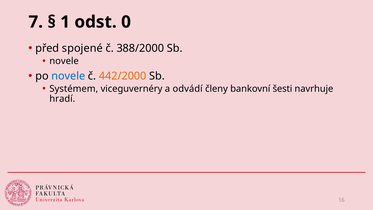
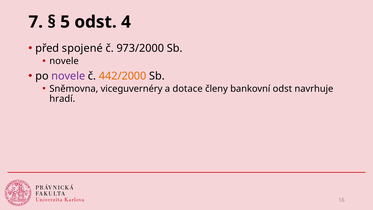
1: 1 -> 5 (65, 22)
0: 0 -> 4 (126, 22)
388/2000: 388/2000 -> 973/2000 (140, 48)
novele colour: blue -> purple (68, 76)
Systémem: Systémem -> Sněmovna (74, 89)
odvádí: odvádí -> dotace (188, 89)
bankovní šesti: šesti -> odst (282, 89)
